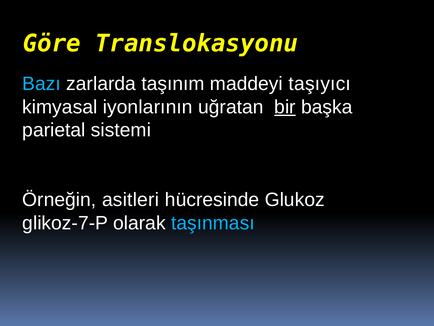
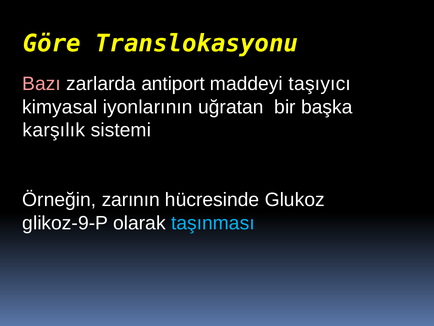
Bazı colour: light blue -> pink (42, 84)
taşınım: taşınım -> antiport (173, 84)
bir underline: present -> none (285, 107)
parietal: parietal -> karşılık (54, 130)
asitleri: asitleri -> zarının (131, 200)
glikoz-7-P: glikoz-7-P -> glikoz-9-P (65, 223)
